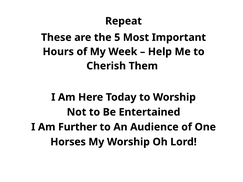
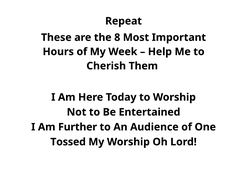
5: 5 -> 8 (117, 38)
Horses: Horses -> Tossed (68, 142)
